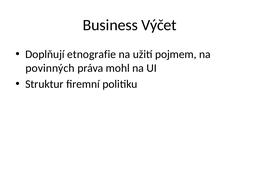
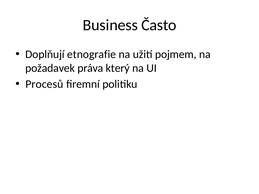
Výčet: Výčet -> Často (159, 25)
povinných: povinných -> požadavek (50, 68)
mohl: mohl -> který (118, 68)
Struktur: Struktur -> Procesů (44, 84)
